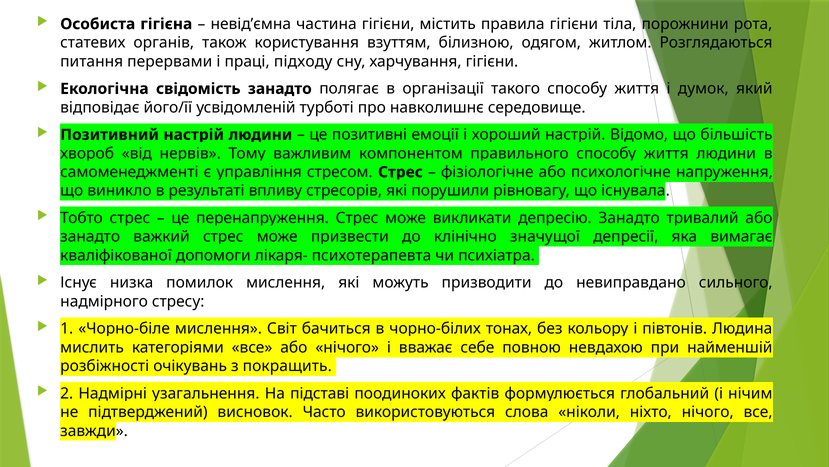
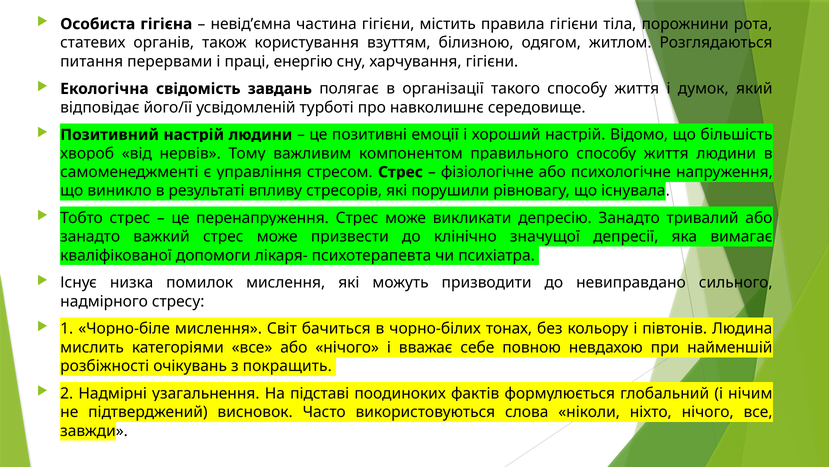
підходу: підходу -> енергію (303, 61)
свідомість занадто: занадто -> завдань (280, 89)
